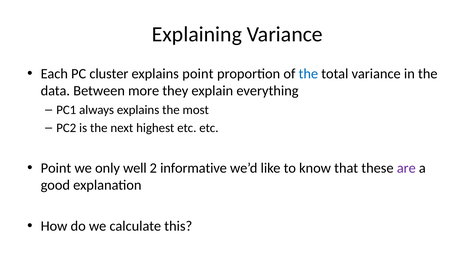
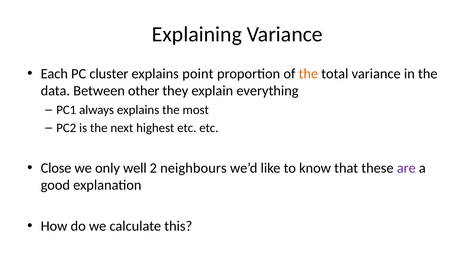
the colour: blue -> orange (308, 74)
more: more -> other (144, 91)
Point: Point -> Close (56, 168)
informative: informative -> neighbours (193, 168)
